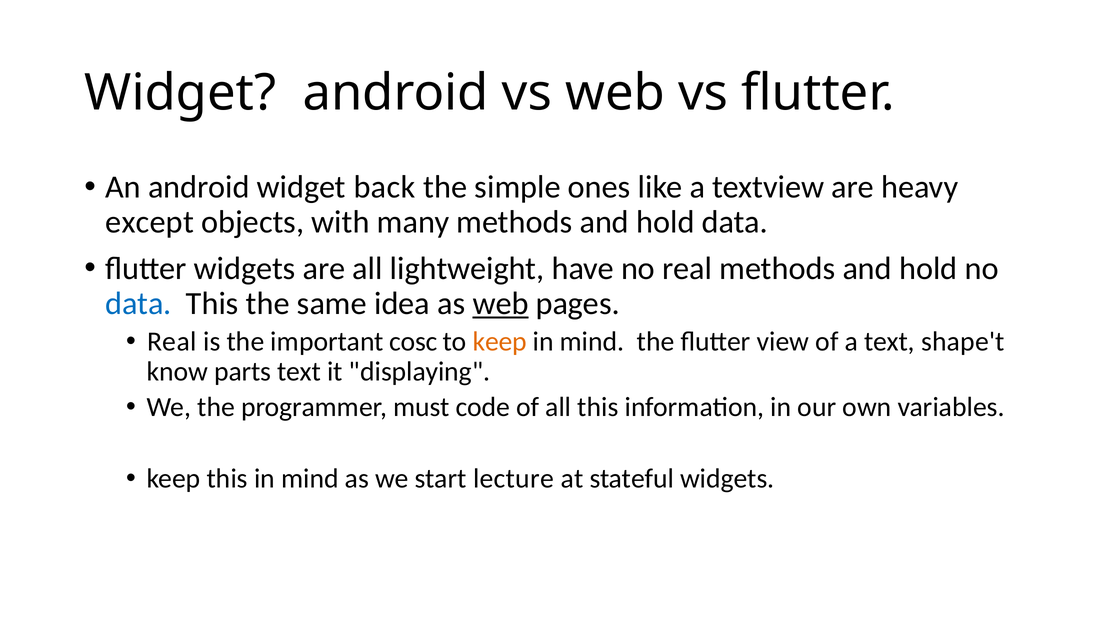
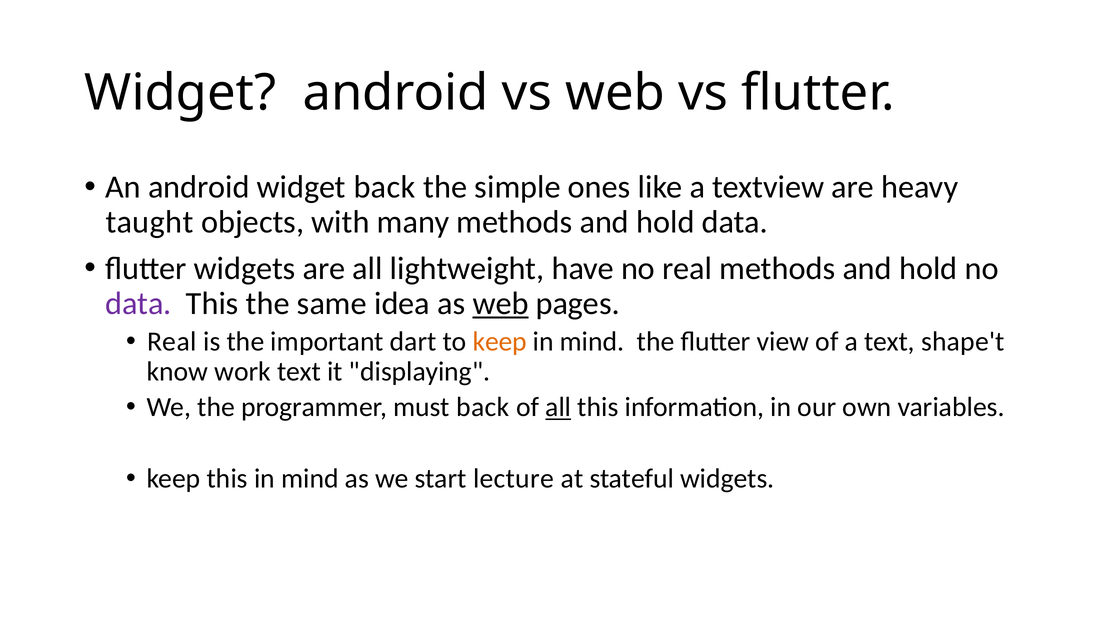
except: except -> taught (149, 222)
data colour: blue -> purple (138, 304)
cosc: cosc -> dart (413, 342)
parts: parts -> work (243, 372)
must code: code -> back (483, 407)
all underline: none -> present (558, 407)
